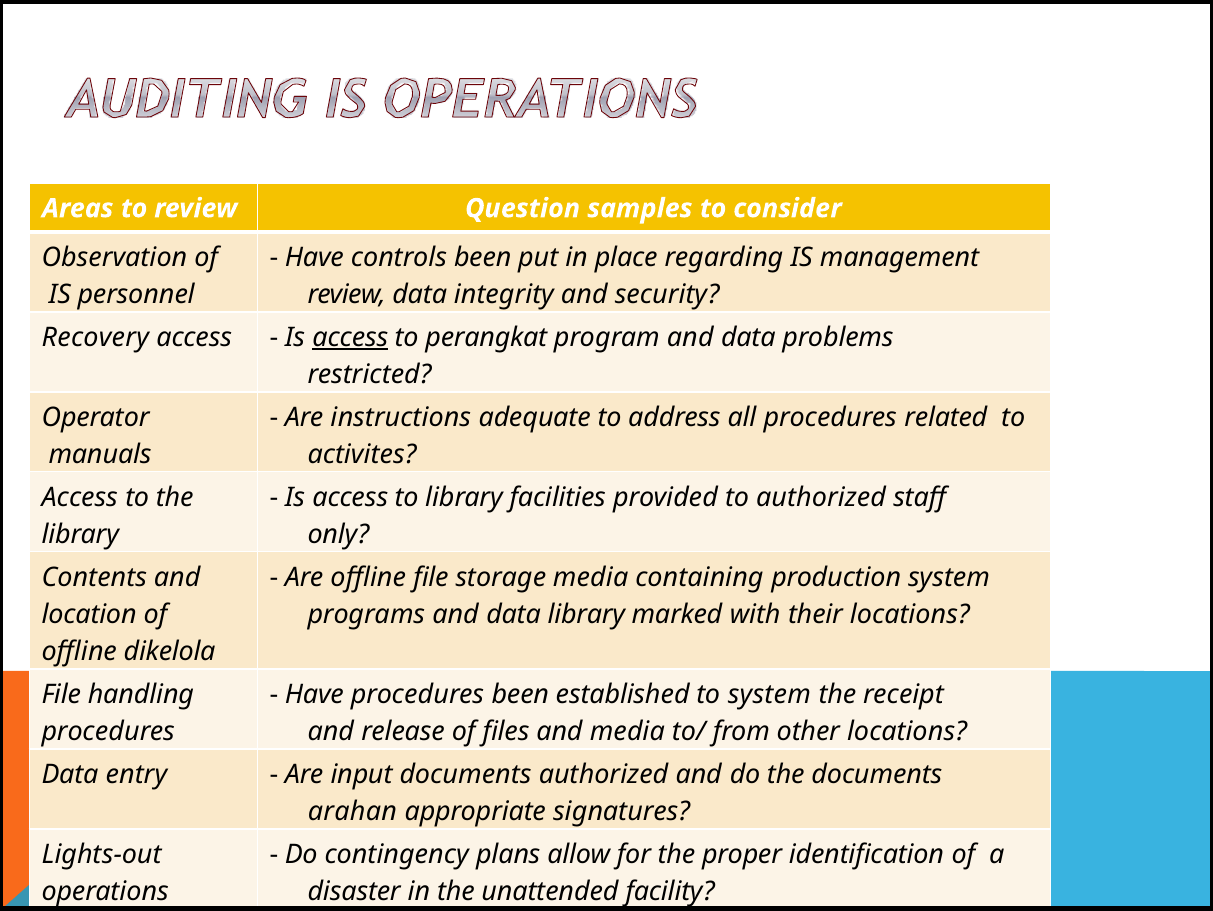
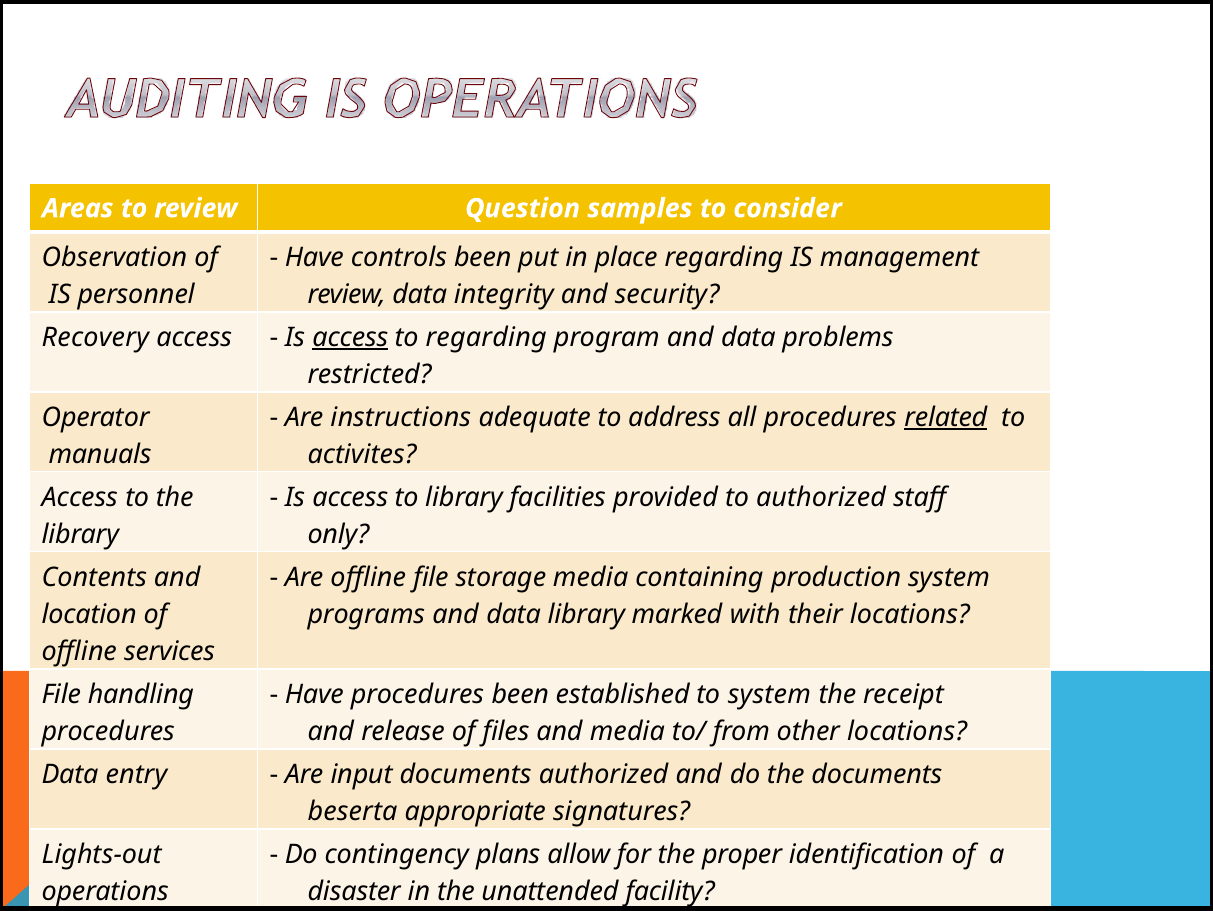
to perangkat: perangkat -> regarding (486, 338)
related underline: none -> present (946, 418)
dikelola: dikelola -> services (170, 652)
arahan: arahan -> beserta (353, 812)
